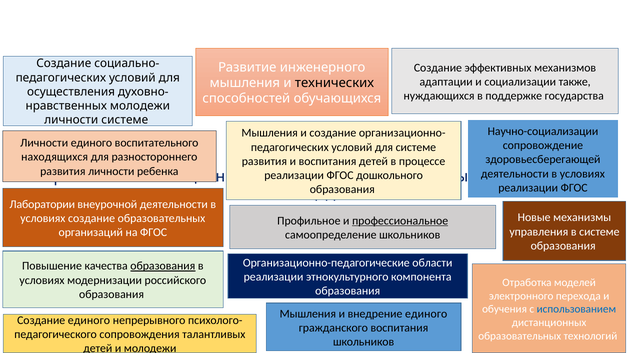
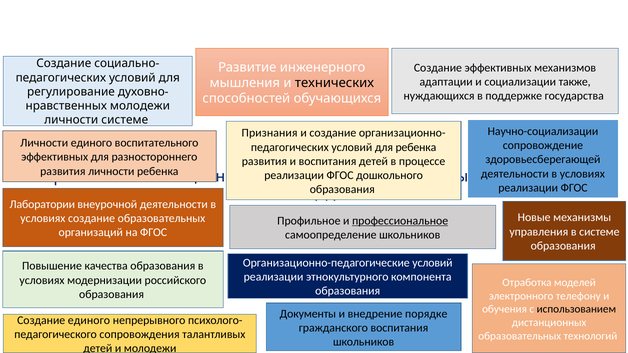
осуществления: осуществления -> регулирование (71, 92)
Мышления: Мышления -> Признания (270, 133)
для системе: системе -> ребенка (416, 147)
находящихся: находящихся -> эффективных (55, 157)
Организационно-педагогические области: области -> условий (432, 263)
образования underline: present -> none (163, 266)
перехода: перехода -> телефону (578, 296)
использованием colour: blue -> black (576, 309)
Мышления: Мышления -> Документы (308, 314)
внедрение единого: единого -> порядке (426, 314)
